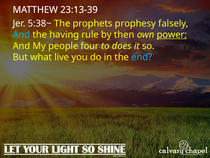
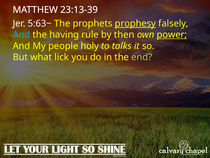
5:38~: 5:38~ -> 5:63~ (40, 23)
prophesy underline: none -> present (135, 23)
four: four -> holy (90, 46)
does: does -> talks (122, 46)
live: live -> lick (62, 57)
end colour: light blue -> light green (142, 57)
